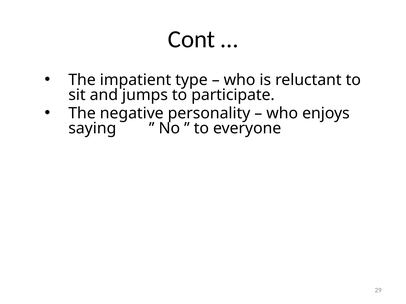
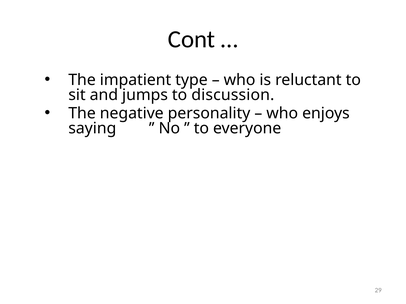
participate: participate -> discussion (233, 95)
